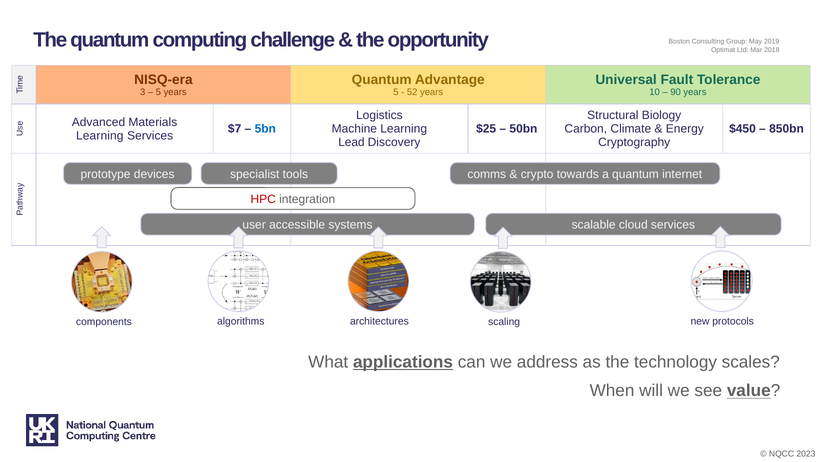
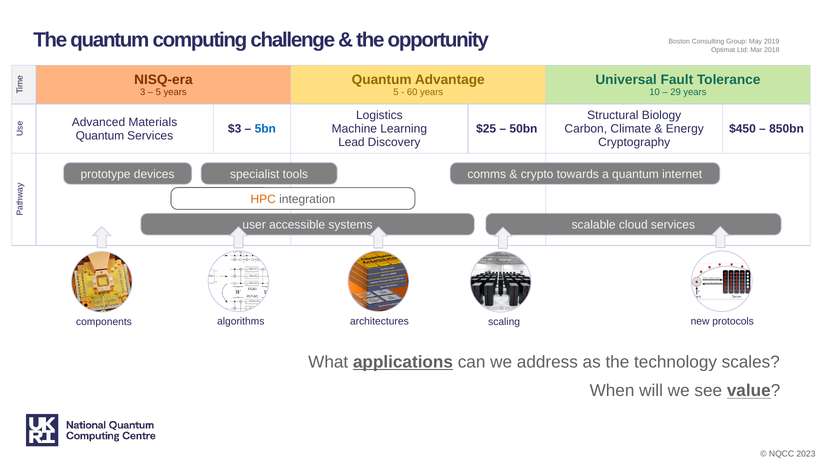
52: 52 -> 60 (412, 92)
90: 90 -> 29 (676, 92)
$7: $7 -> $3 (235, 129)
Learning: Learning -> Quantum (100, 136)
HPC colour: red -> orange (263, 199)
